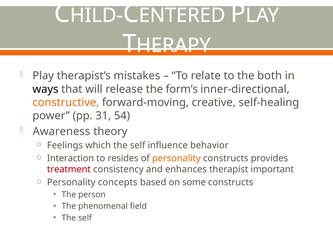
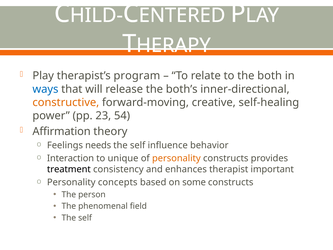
mistakes: mistakes -> program (137, 76)
ways colour: black -> blue (45, 89)
form’s: form’s -> both’s (182, 89)
31: 31 -> 23 (103, 116)
Awareness: Awareness -> Affirmation (62, 131)
which: which -> needs (98, 145)
resides: resides -> unique (123, 158)
treatment colour: red -> black (69, 169)
